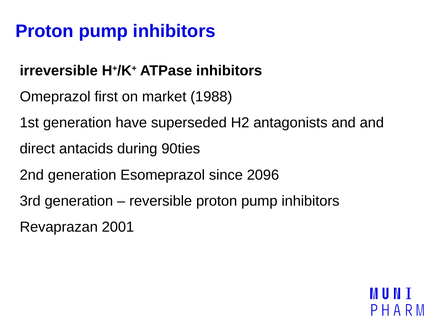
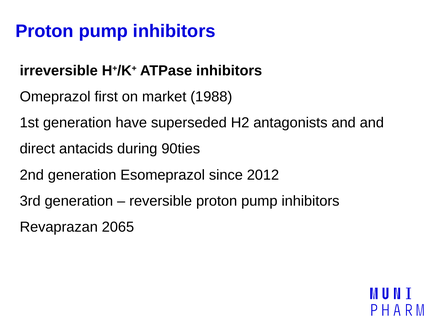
2096: 2096 -> 2012 (263, 175)
2001: 2001 -> 2065 (118, 227)
